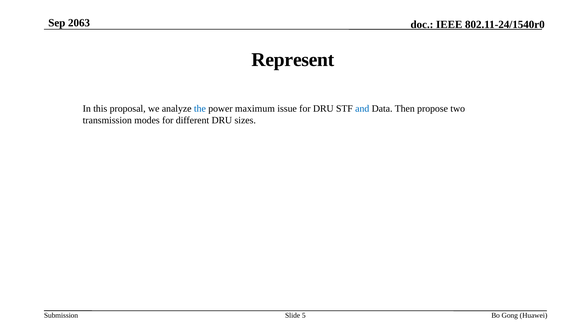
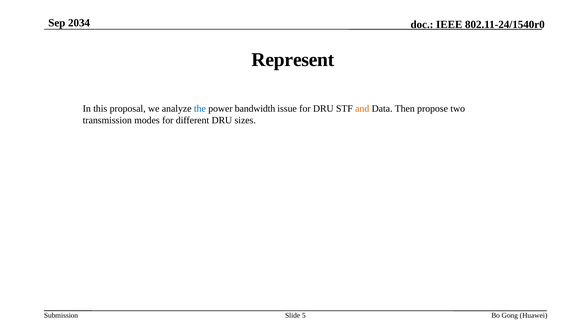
2063: 2063 -> 2034 (79, 23)
maximum: maximum -> bandwidth (255, 109)
and colour: blue -> orange (362, 109)
